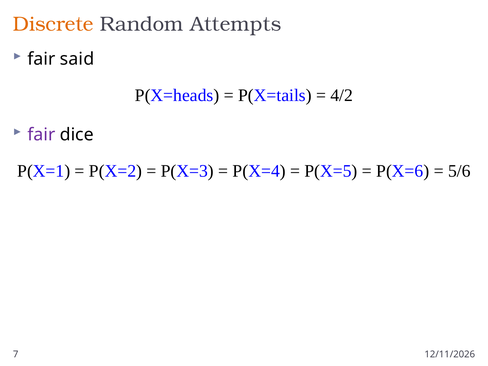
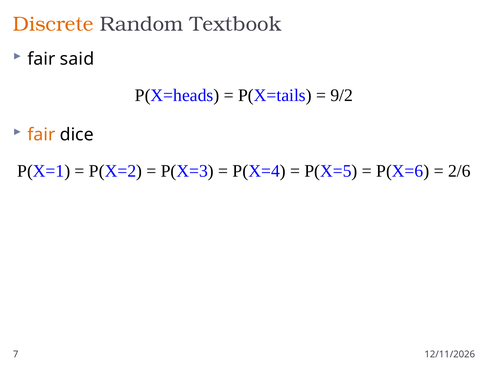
Attempts: Attempts -> Textbook (236, 24)
4/2: 4/2 -> 9/2 (342, 96)
fair colour: purple -> orange (41, 135)
5/6: 5/6 -> 2/6 (459, 171)
